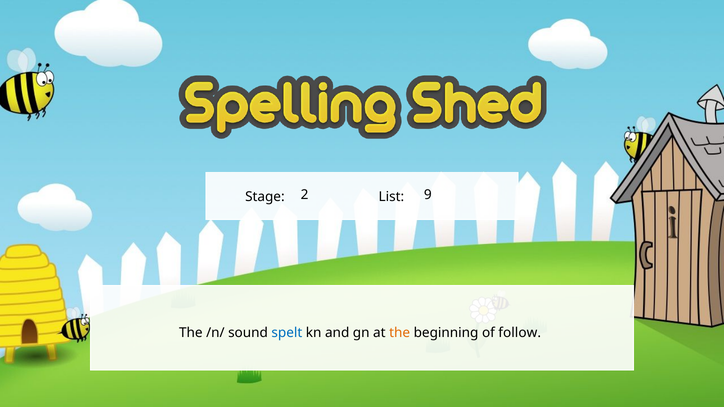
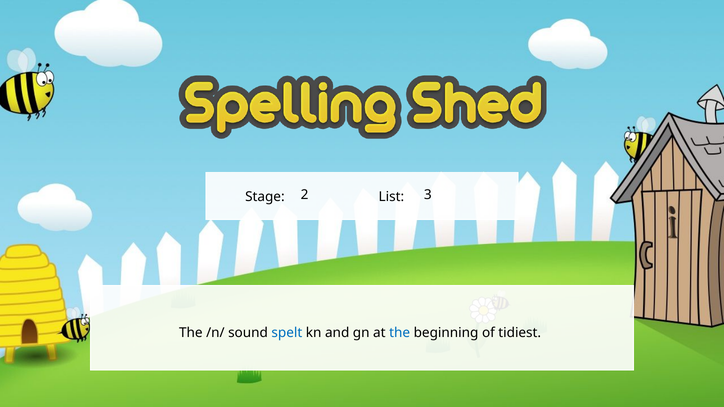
9: 9 -> 3 (428, 195)
the colour: orange -> blue (400, 333)
follow: follow -> tidiest (520, 333)
